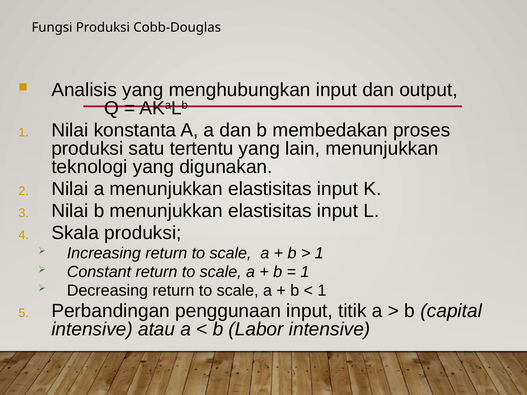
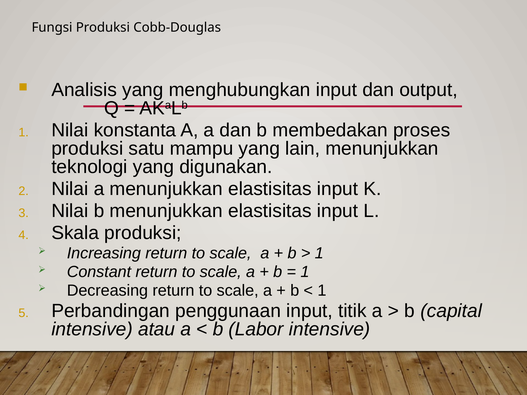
tertentu: tertentu -> mampu (202, 149)
